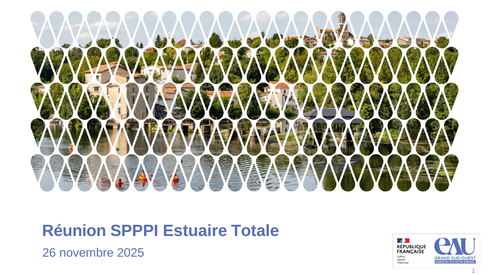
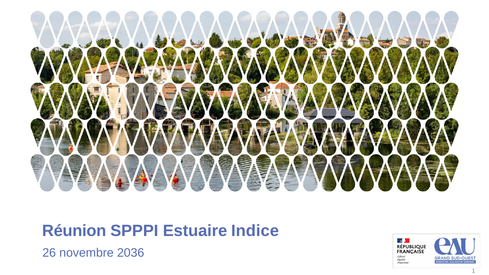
Totale: Totale -> Indice (255, 231)
2025: 2025 -> 2036 (131, 253)
